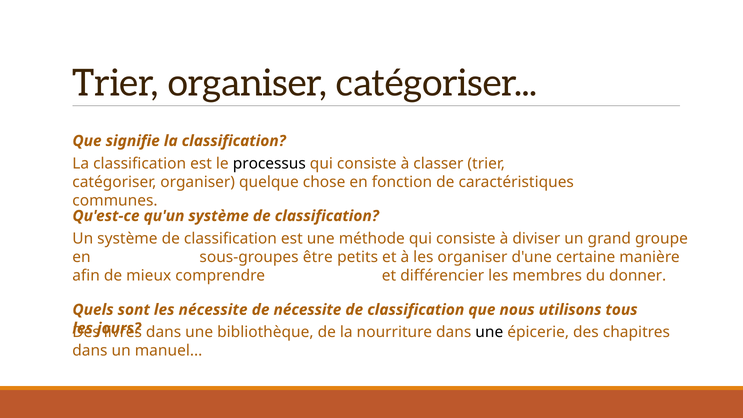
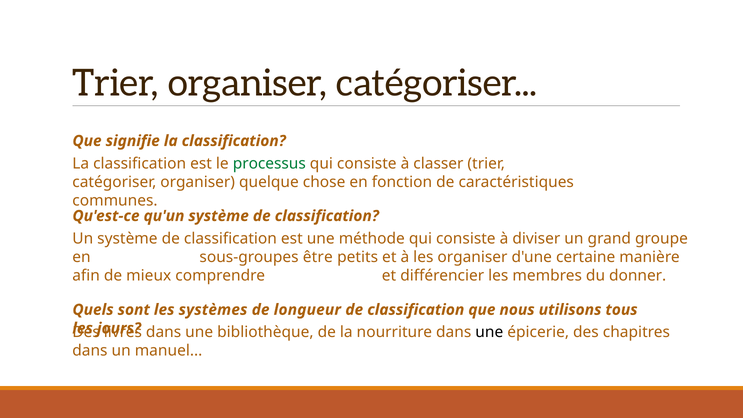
processus colour: black -> green (269, 164)
les nécessite: nécessite -> systèmes (213, 310)
de nécessite: nécessite -> longueur (307, 310)
